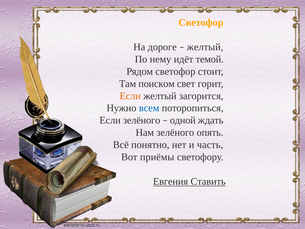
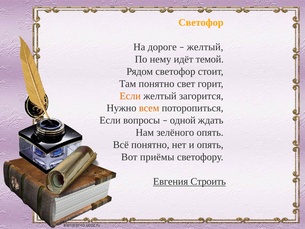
Там поиском: поиском -> понятно (157, 84)
всем colour: blue -> orange (149, 108)
Если зелёного: зелёного -> вопросы (142, 120)
и часть: часть -> опять (210, 145)
Ставить: Ставить -> Строить (208, 181)
